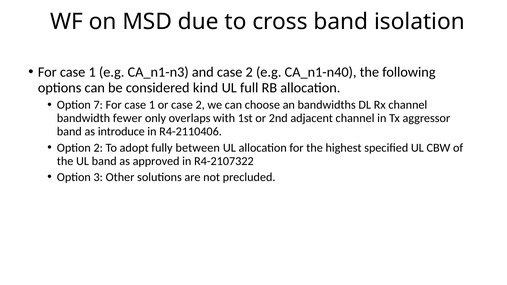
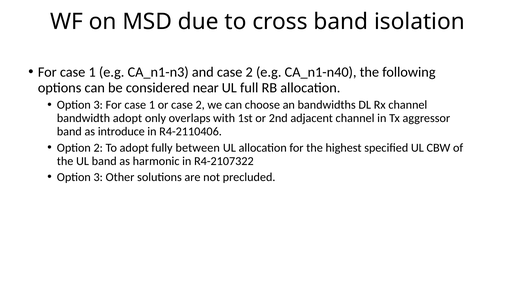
kind: kind -> near (206, 88)
7: 7 -> 3 (98, 105)
bandwidth fewer: fewer -> adopt (127, 118)
approved: approved -> harmonic (156, 161)
